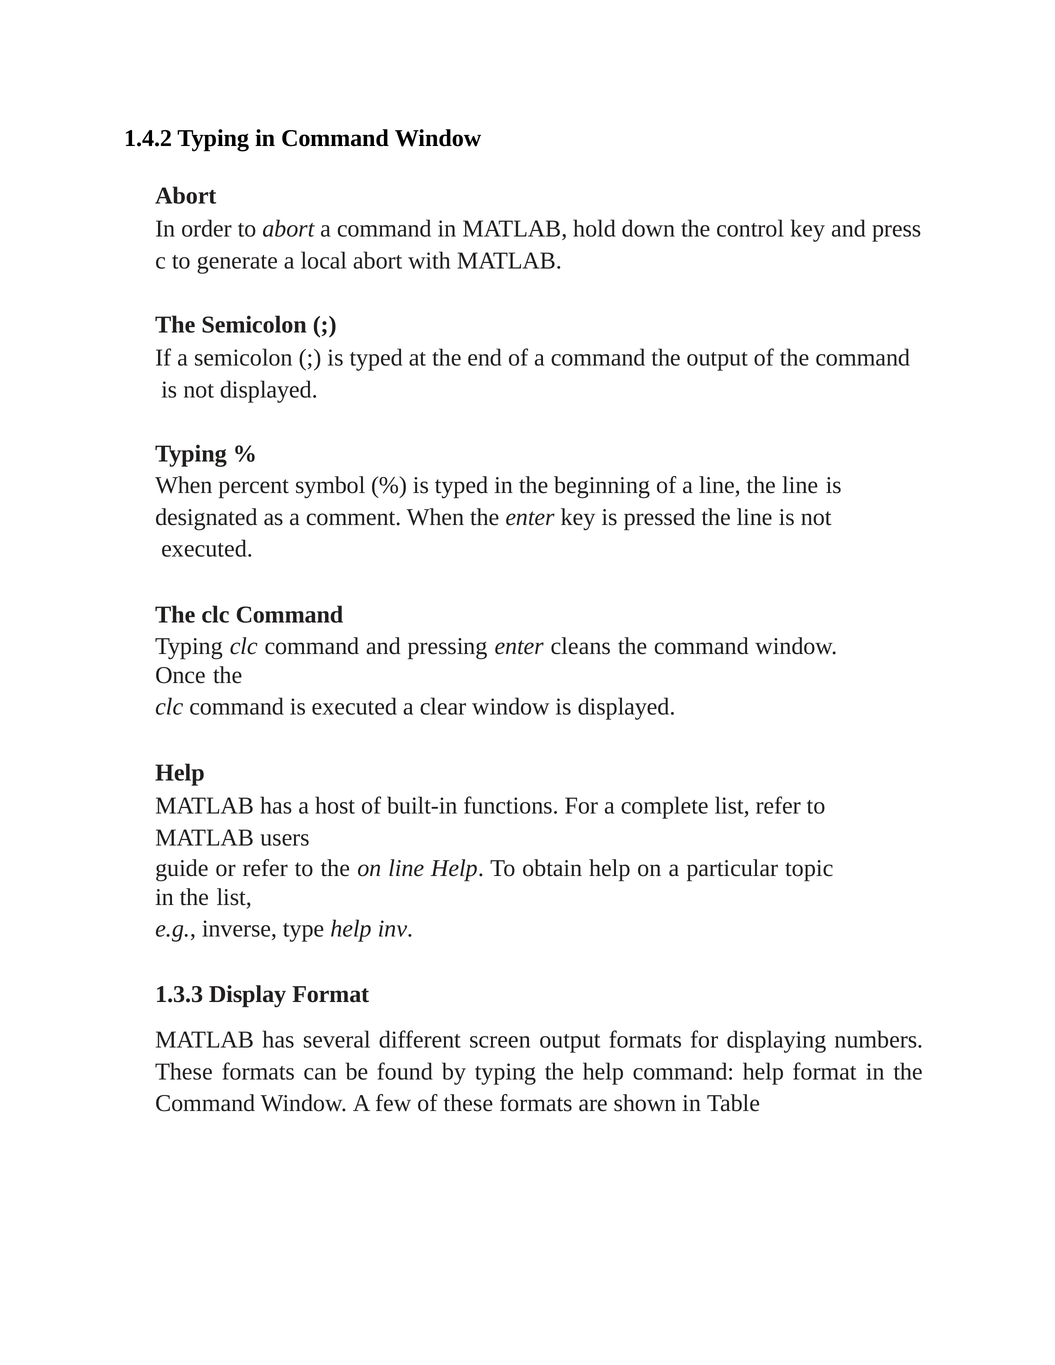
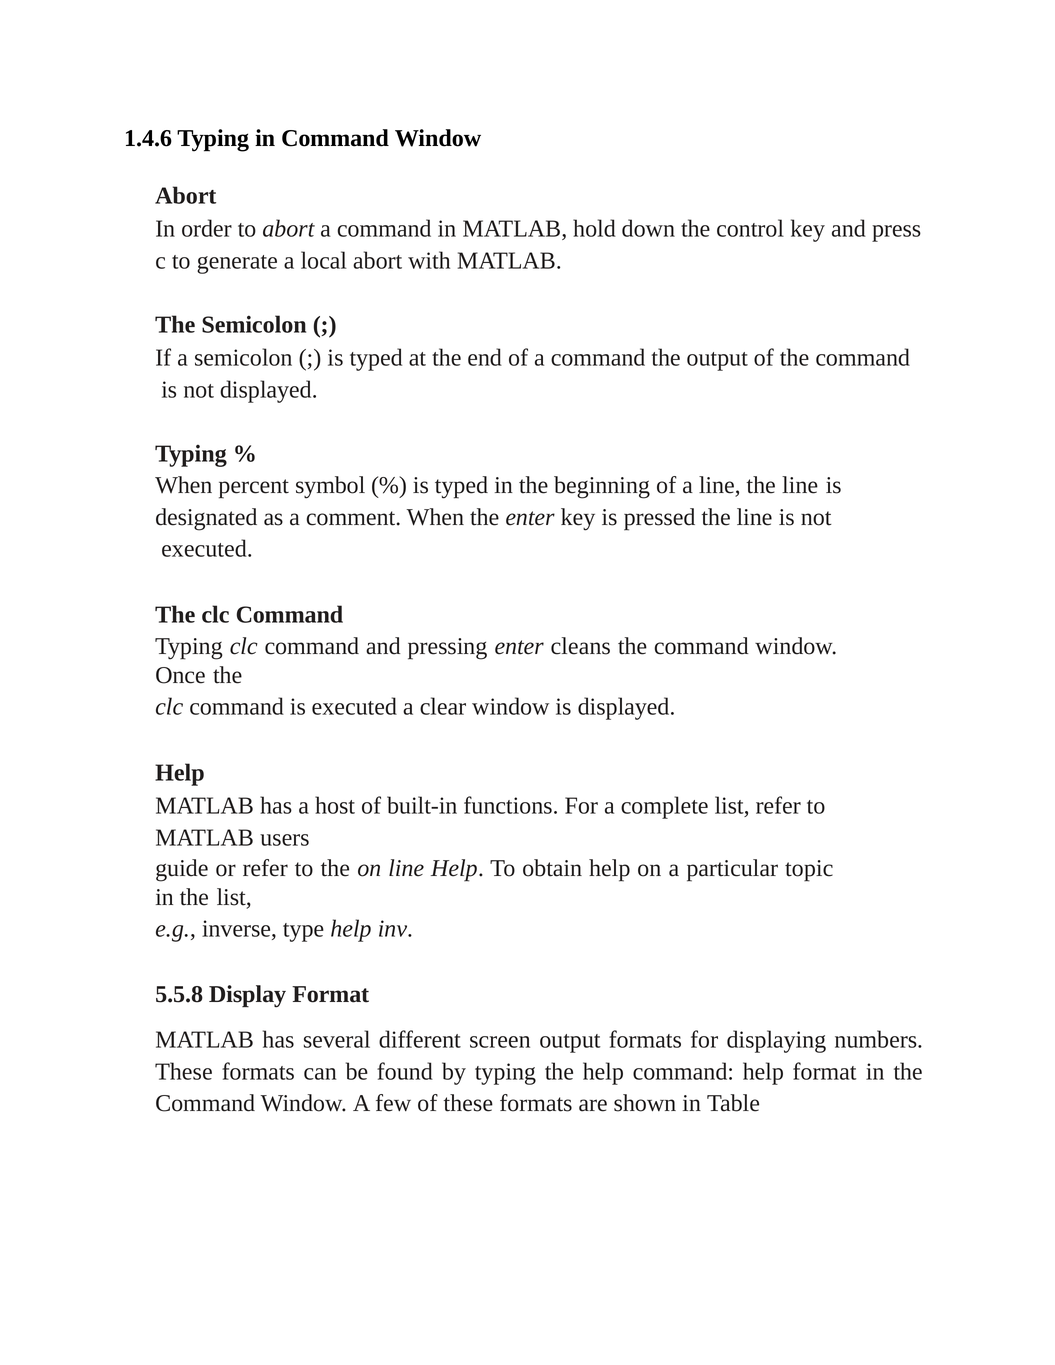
1.4.2: 1.4.2 -> 1.4.6 (148, 138)
1.3.3: 1.3.3 -> 5.5.8 (179, 995)
